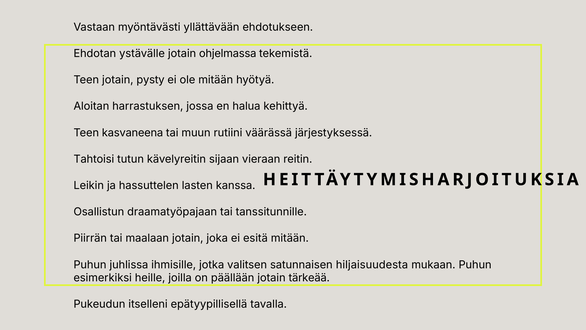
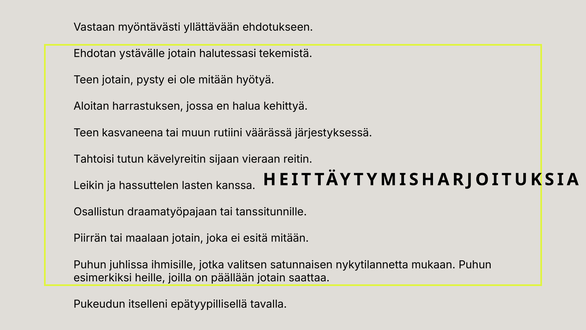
ohjelmassa: ohjelmassa -> halutessasi (228, 53)
hiljaisuudesta: hiljaisuudesta -> nykytilannetta (372, 264)
tärkeää: tärkeää -> saattaa (309, 278)
